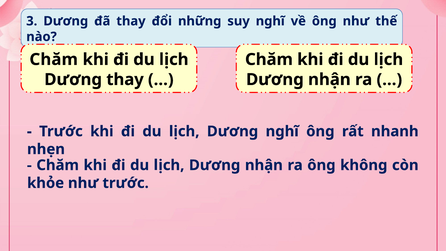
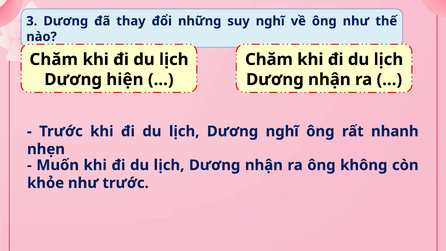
Dương thay: thay -> hiện (125, 80)
Chăm: Chăm -> Muốn (58, 165)
